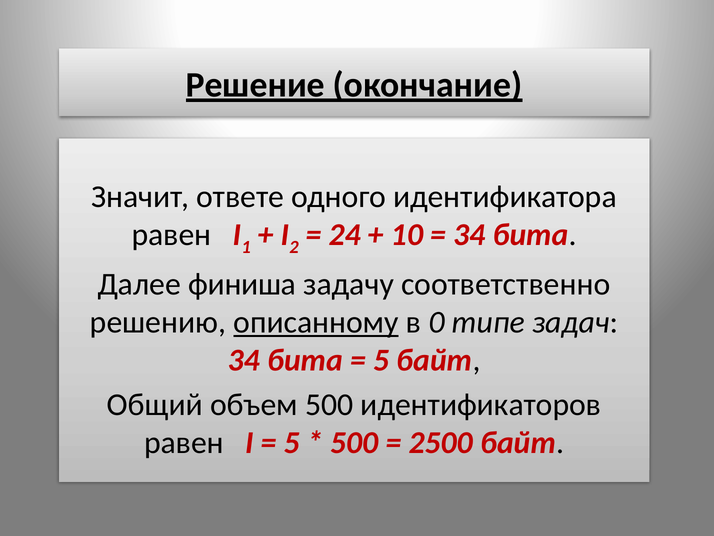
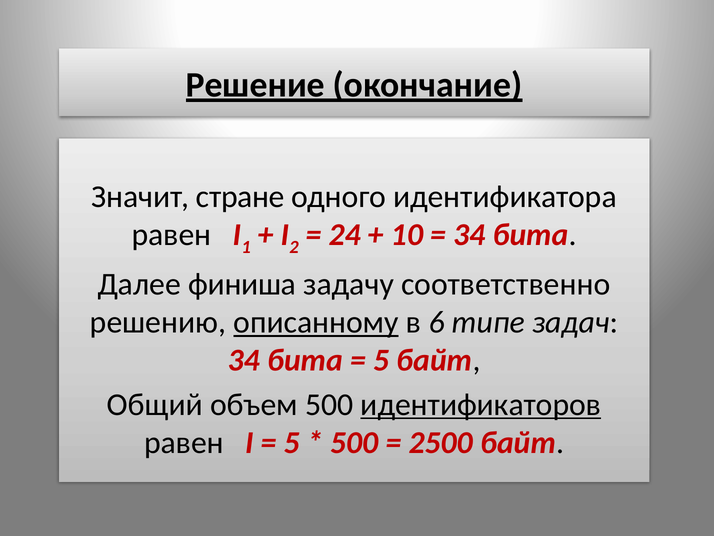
ответе: ответе -> стране (240, 197)
0: 0 -> 6 (437, 322)
идентификаторов underline: none -> present (481, 404)
